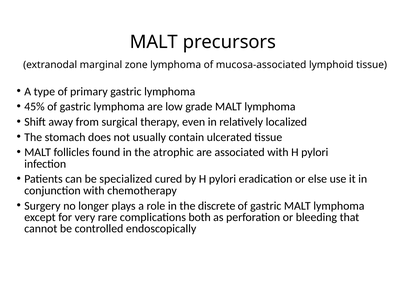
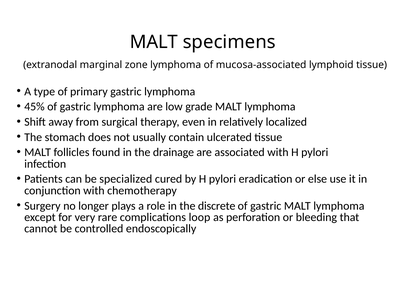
precursors: precursors -> specimens (229, 42)
atrophic: atrophic -> drainage (173, 152)
both: both -> loop (200, 217)
